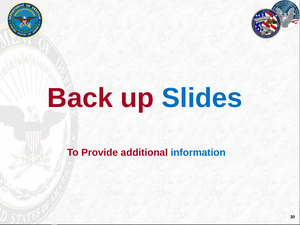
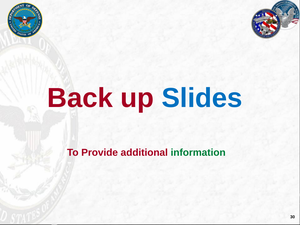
information colour: blue -> green (198, 152)
